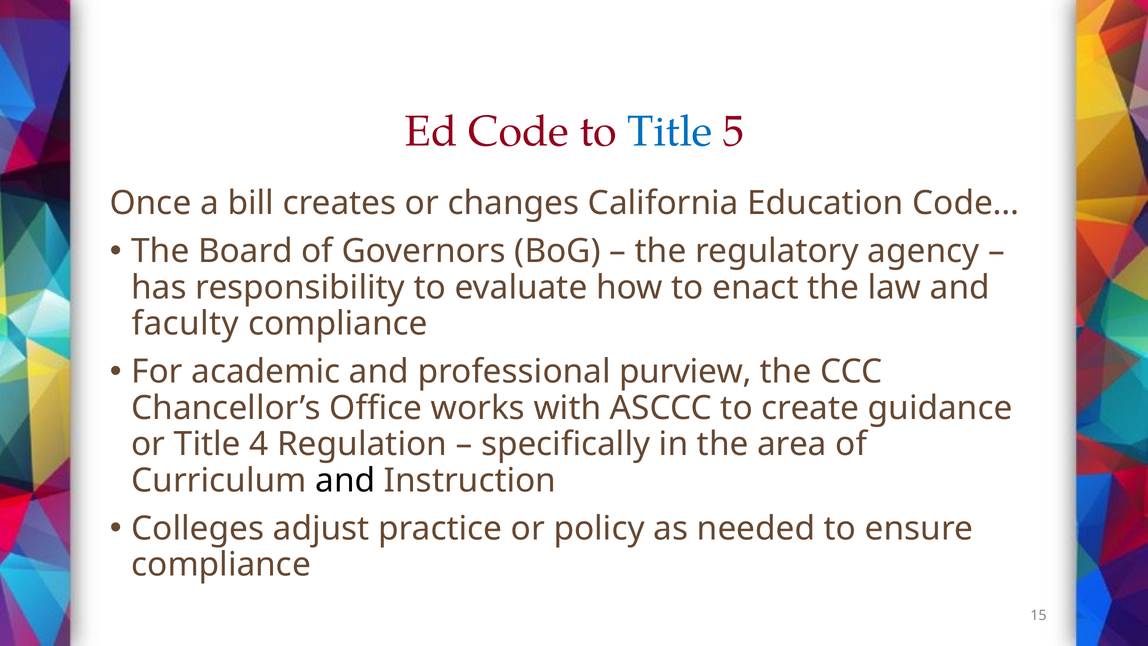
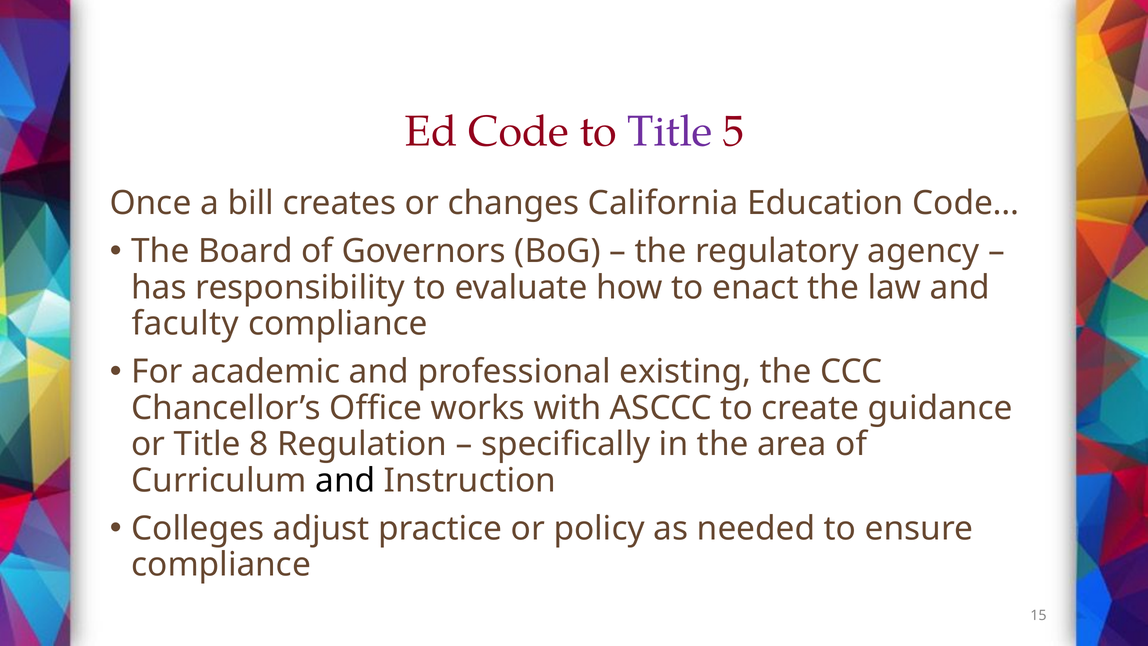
Title colour: blue -> purple (670, 131)
purview: purview -> existing (685, 372)
4: 4 -> 8 (259, 444)
